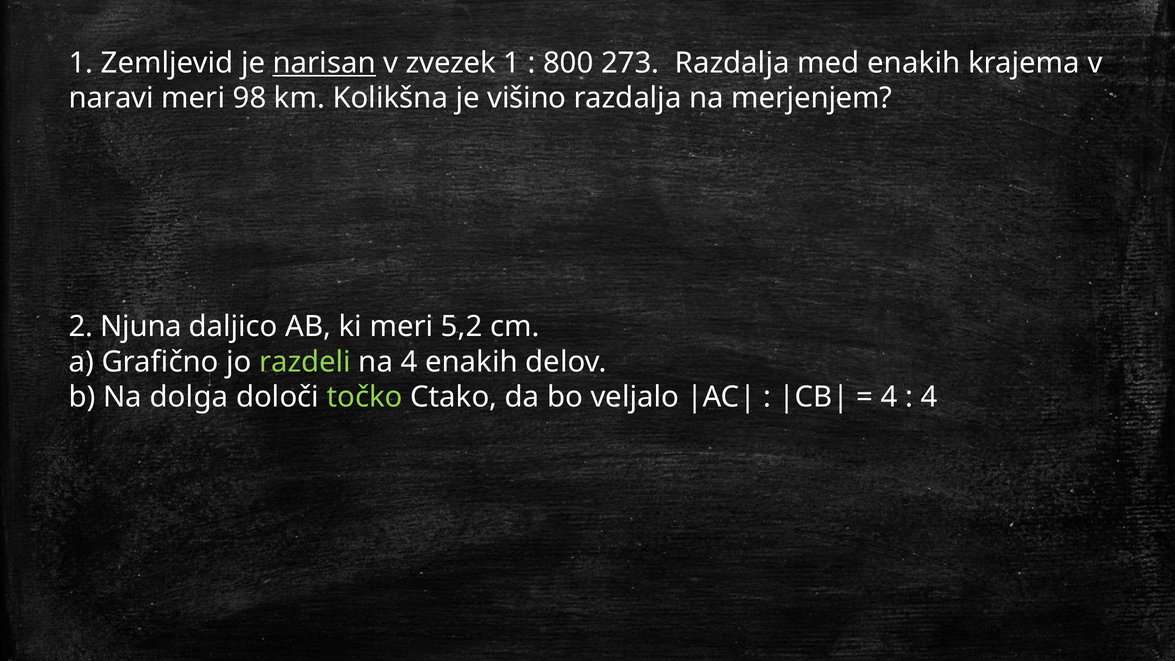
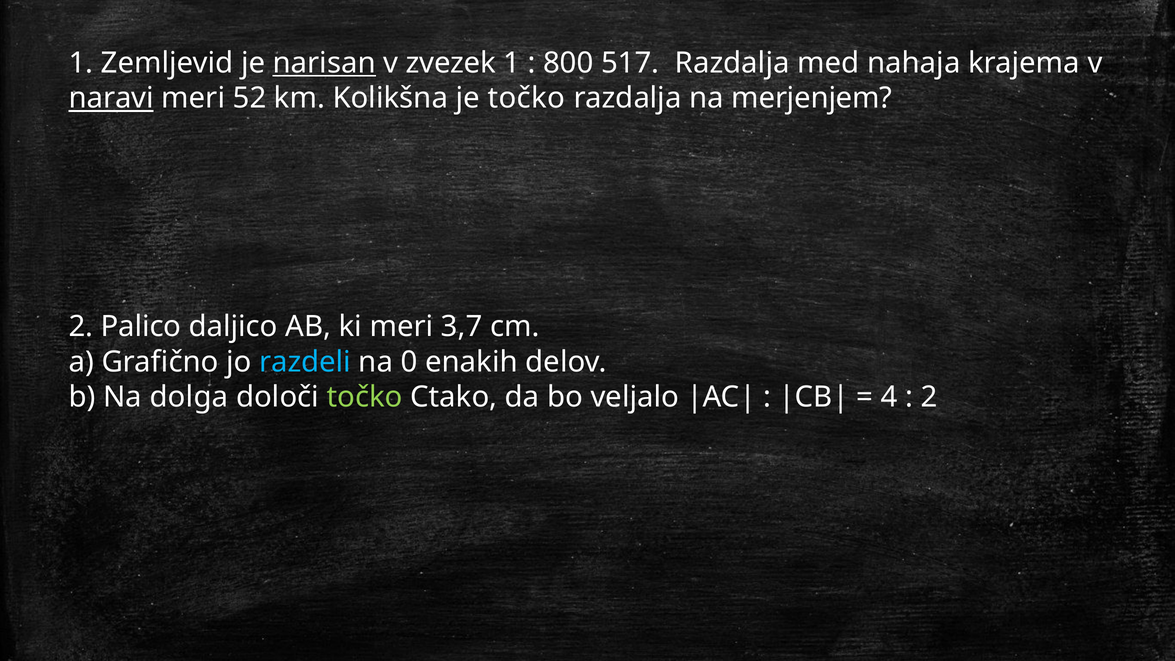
273: 273 -> 517 (630, 63)
med enakih: enakih -> nahaja (914, 63)
naravi underline: none -> present (111, 98)
98: 98 -> 52 (250, 98)
je višino: višino -> točko (527, 98)
Njuna: Njuna -> Palico (141, 327)
5,2: 5,2 -> 3,7 (462, 327)
razdeli colour: light green -> light blue (305, 362)
na 4: 4 -> 0 (409, 362)
4: 4 -> 2 (929, 397)
